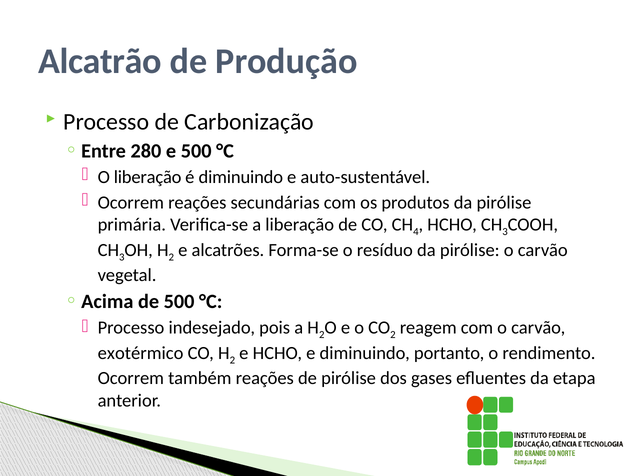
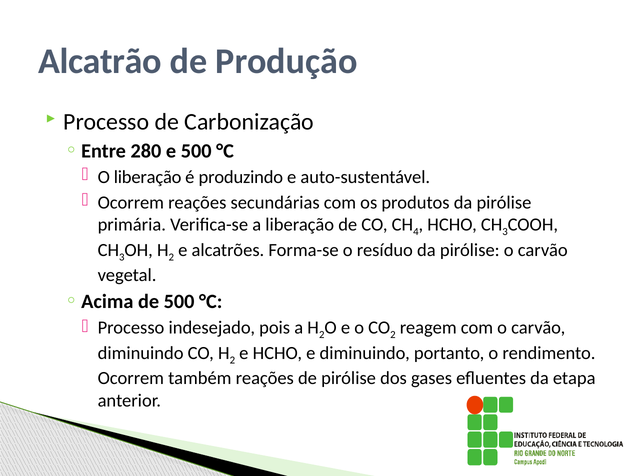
é diminuindo: diminuindo -> produzindo (241, 177)
exotérmico: exotérmico -> diminuindo (141, 353)
